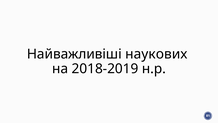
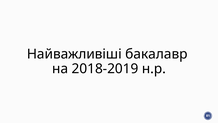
наукових: наукових -> бакалавр (156, 54)
